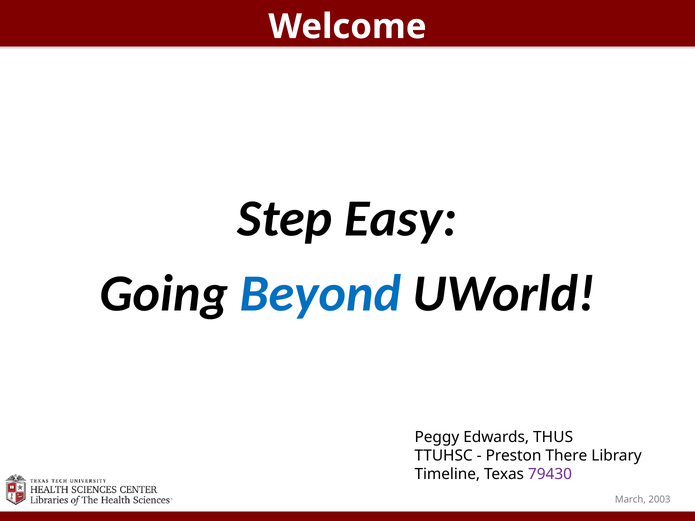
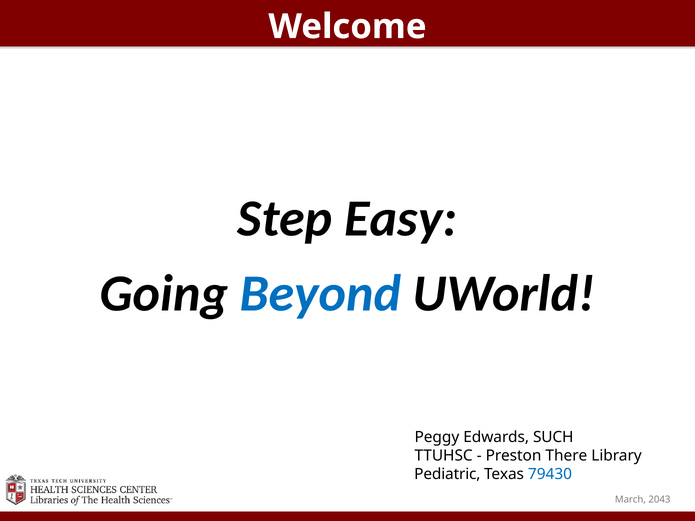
THUS: THUS -> SUCH (553, 437)
Timeline: Timeline -> Pediatric (447, 474)
79430 colour: purple -> blue (550, 474)
2003: 2003 -> 2043 (659, 500)
